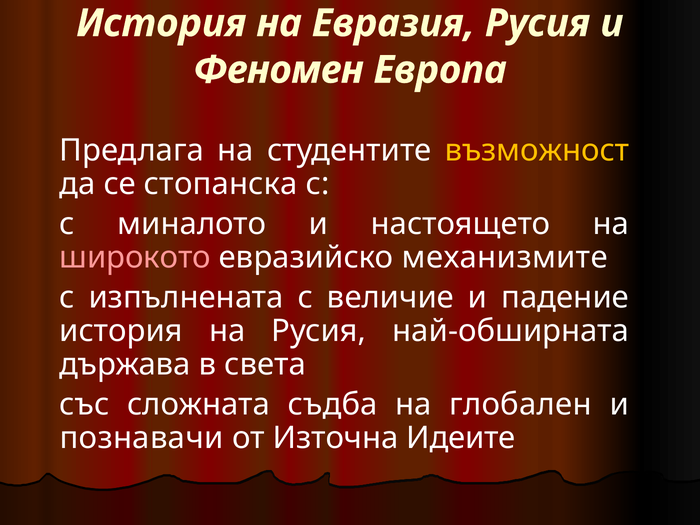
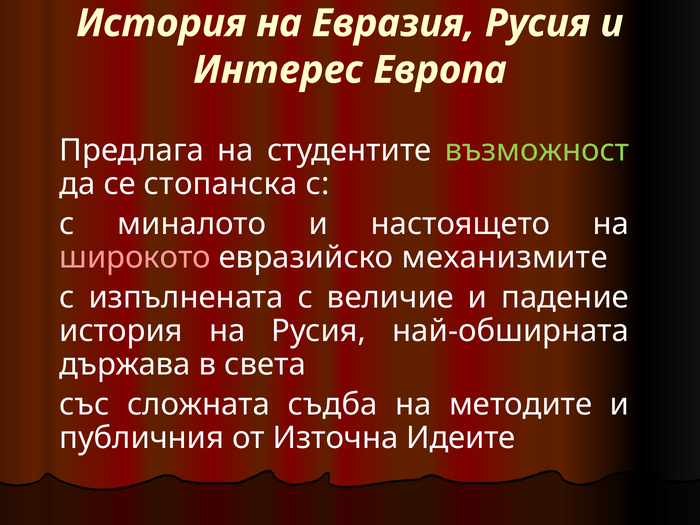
Феномен: Феномен -> Интерес (278, 70)
възможност colour: yellow -> light green (537, 150)
глобален: глобален -> методите (521, 404)
познавачи: познавачи -> публичния (142, 438)
